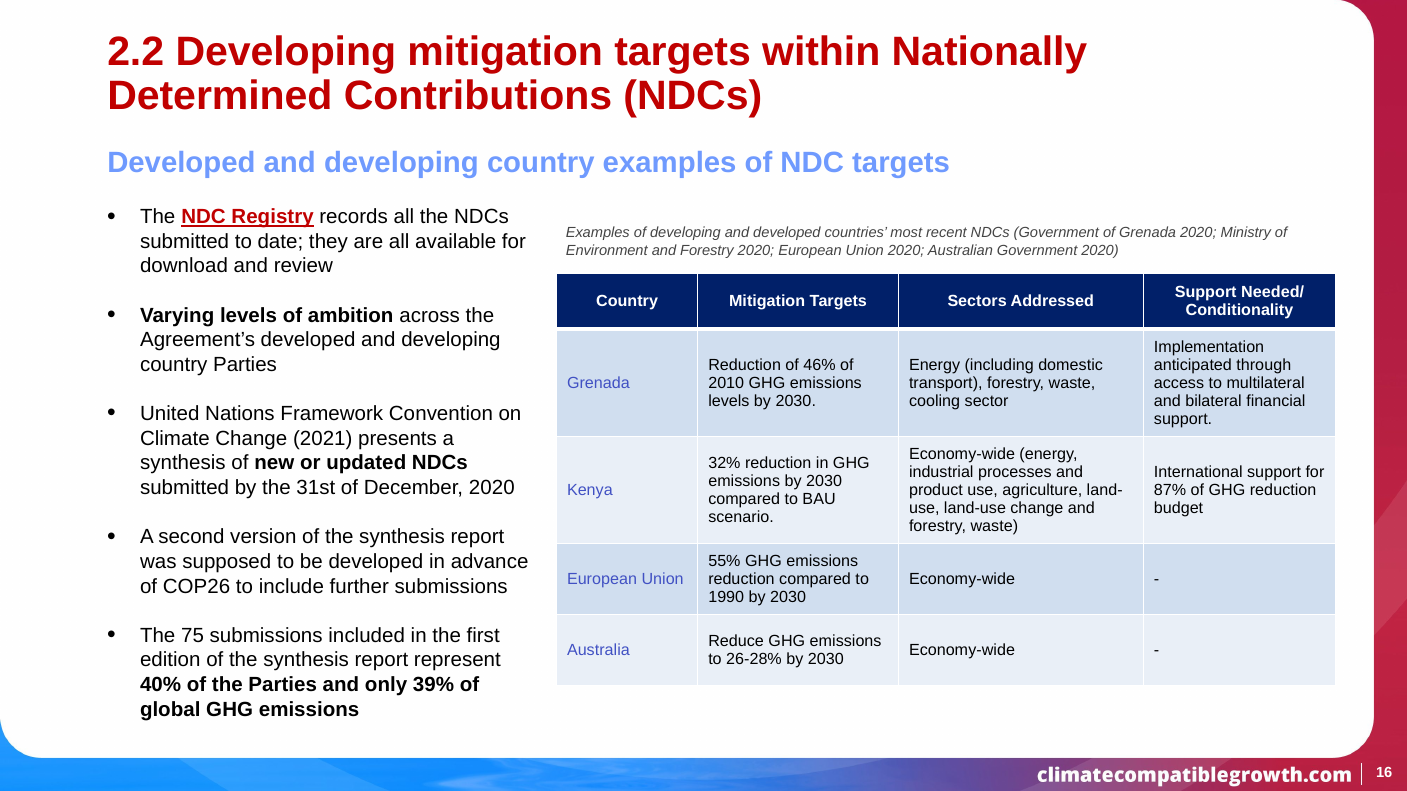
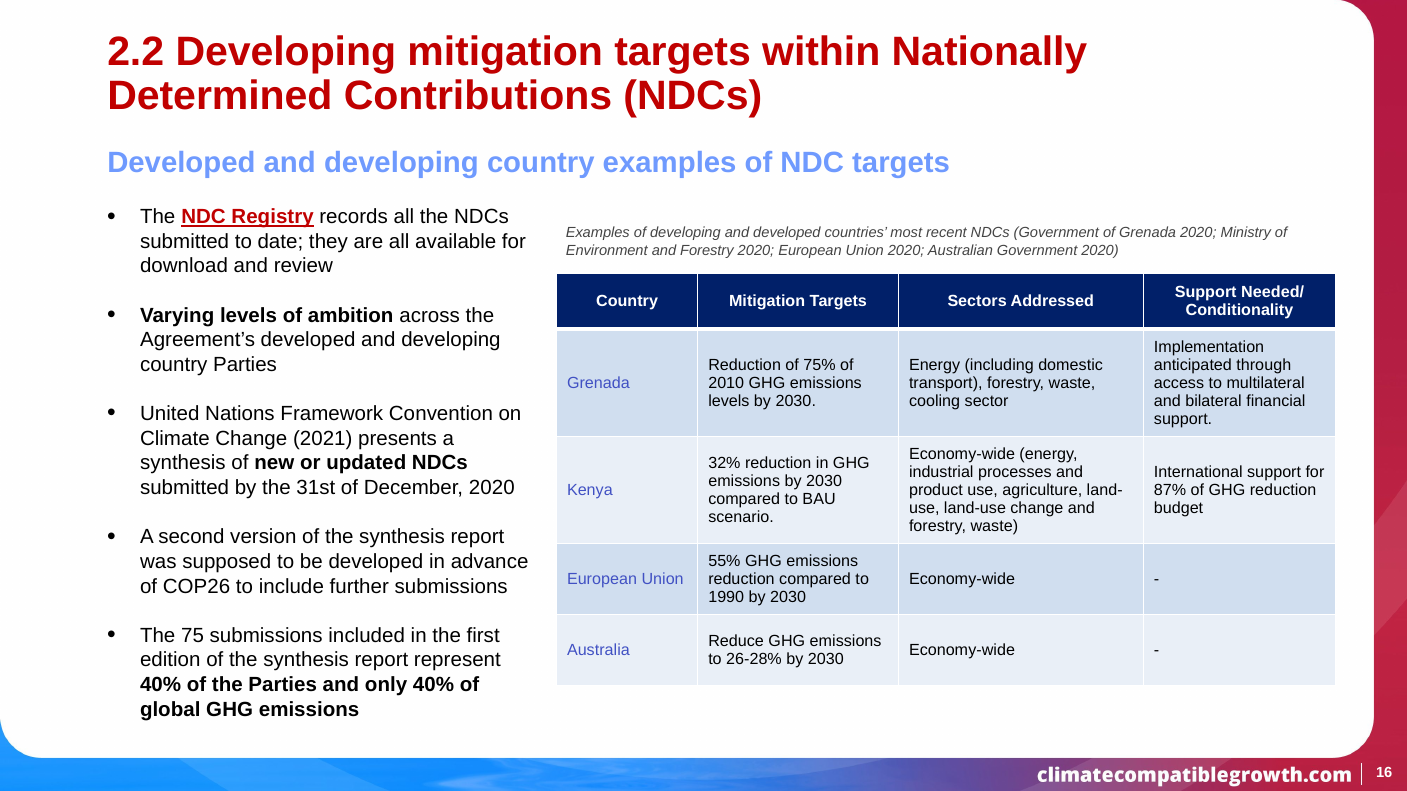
46%: 46% -> 75% (820, 365)
only 39%: 39% -> 40% (433, 685)
